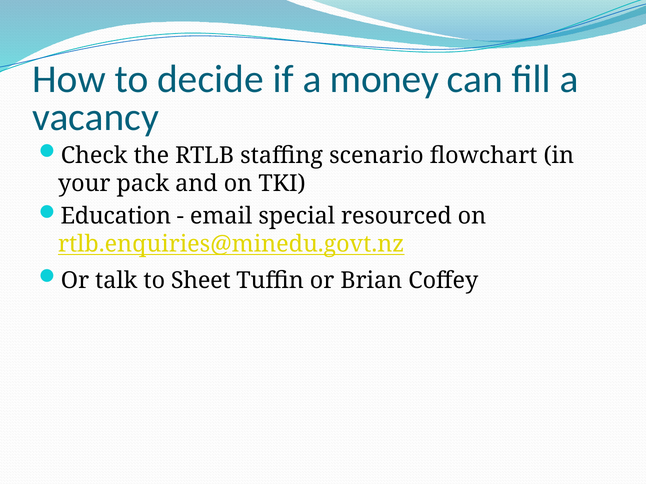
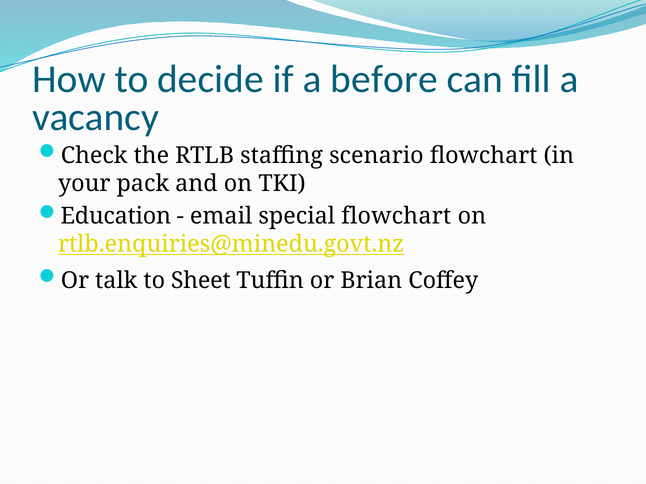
money: money -> before (384, 80)
special resourced: resourced -> flowchart (396, 216)
